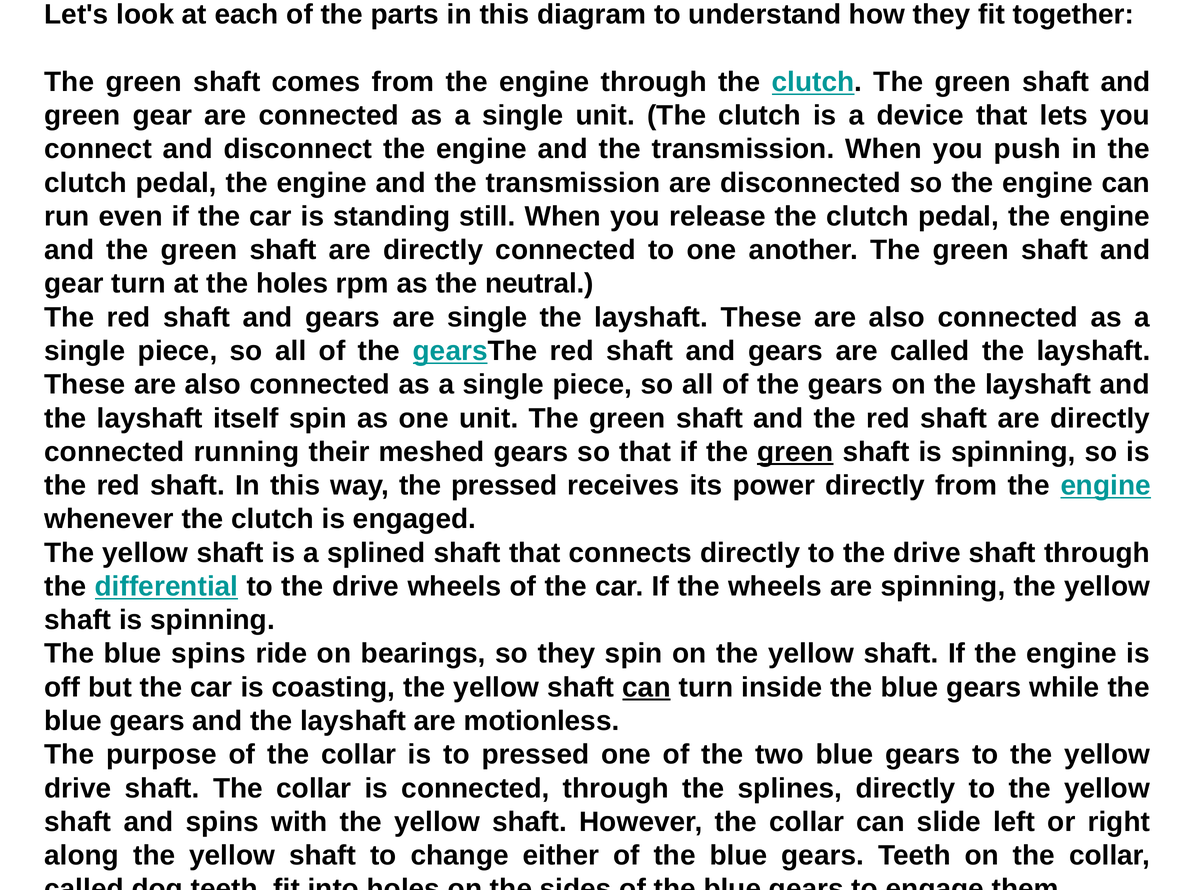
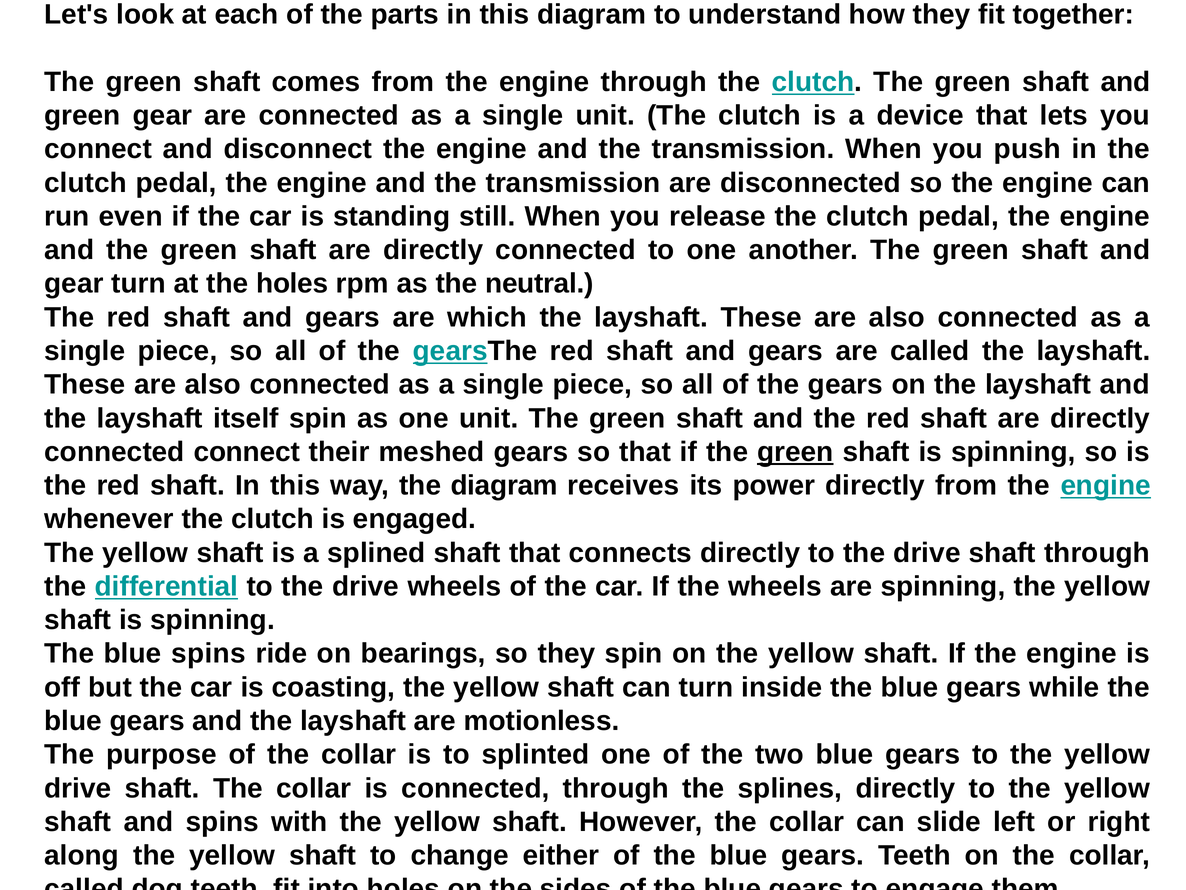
are single: single -> which (487, 317)
connected running: running -> connect (247, 452)
the pressed: pressed -> diagram (504, 485)
can underline: present -> none (646, 687)
to pressed: pressed -> splinted (536, 754)
